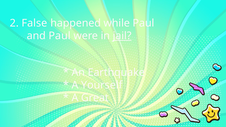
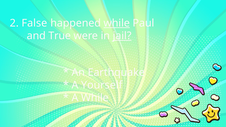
while underline: none -> present (117, 23)
and Paul: Paul -> True (60, 36)
A Great: Great -> While (95, 98)
